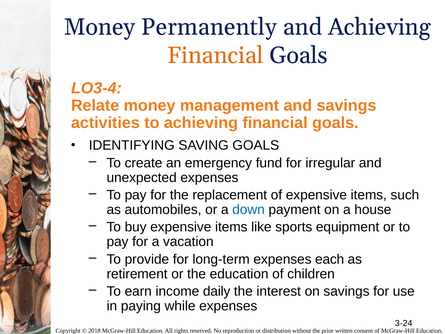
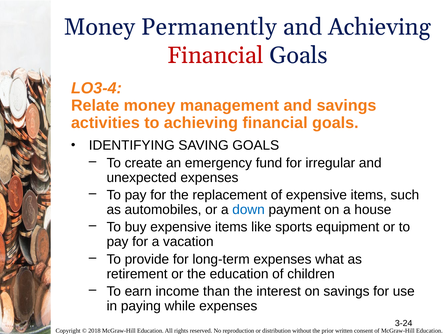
Financial colour: orange -> red (215, 55)
each: each -> what (330, 259)
daily: daily -> than (217, 291)
